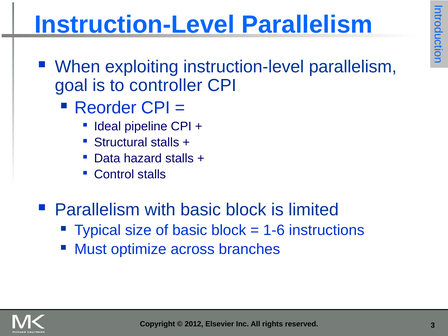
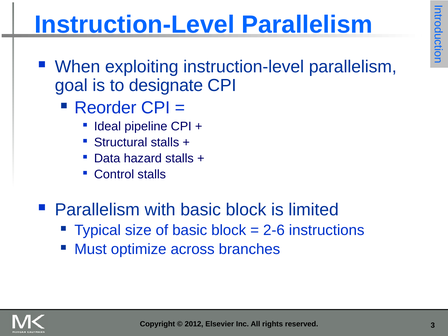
controller: controller -> designate (166, 86)
1-6: 1-6 -> 2-6 (274, 230)
